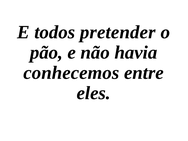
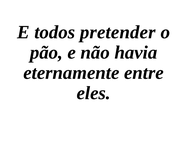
conhecemos: conhecemos -> eternamente (71, 73)
